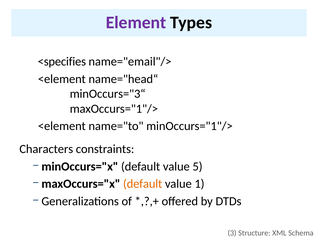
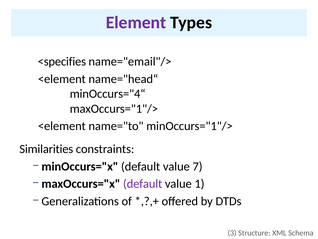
minOccurs="3“: minOccurs="3“ -> minOccurs="4“ (108, 94)
Characters: Characters -> Similarities (46, 149)
5: 5 -> 7 (198, 166)
default colour: orange -> purple (143, 183)
